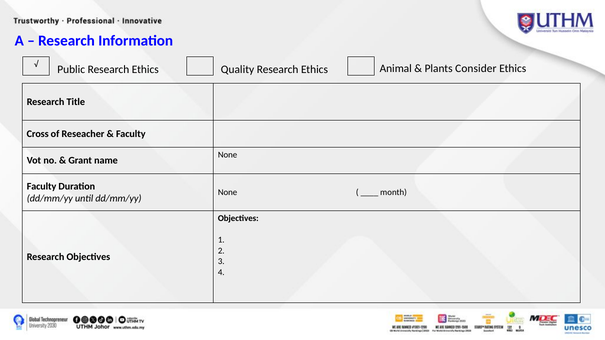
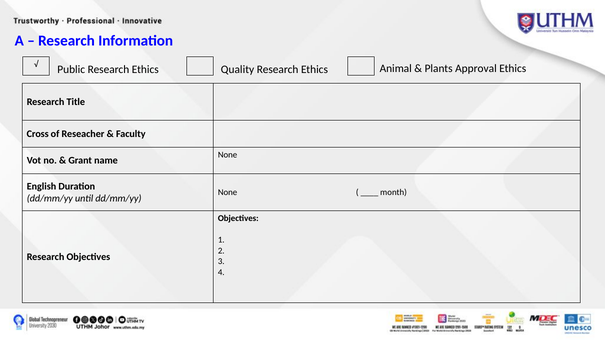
Consider: Consider -> Approval (476, 68)
Faculty: Faculty -> English (42, 186)
